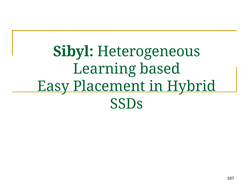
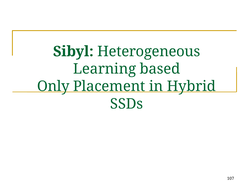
Easy: Easy -> Only (53, 86)
